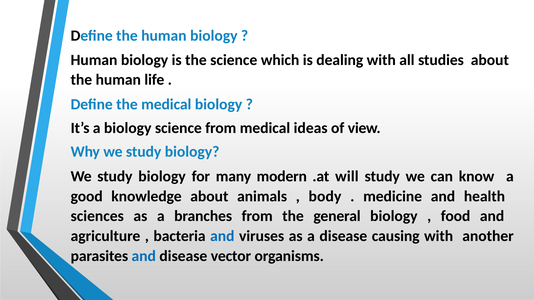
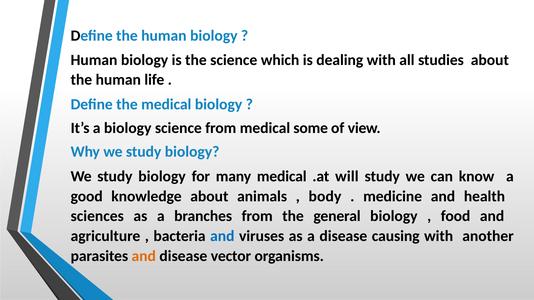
ideas: ideas -> some (311, 128)
many modern: modern -> medical (282, 176)
and colour: blue -> orange (144, 256)
